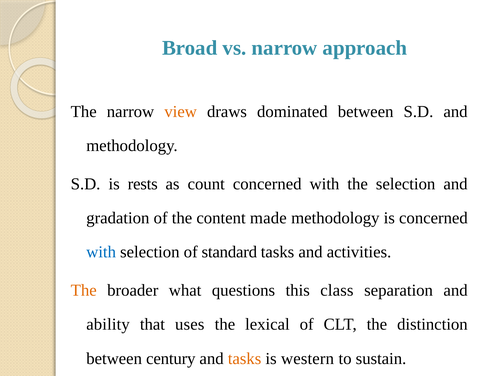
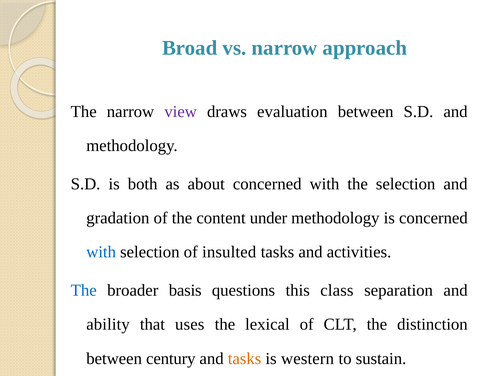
view colour: orange -> purple (181, 112)
dominated: dominated -> evaluation (292, 112)
rests: rests -> both (143, 184)
count: count -> about (206, 184)
made: made -> under (269, 218)
standard: standard -> insulted (229, 252)
The colour: orange -> blue (84, 291)
what: what -> basis (185, 291)
